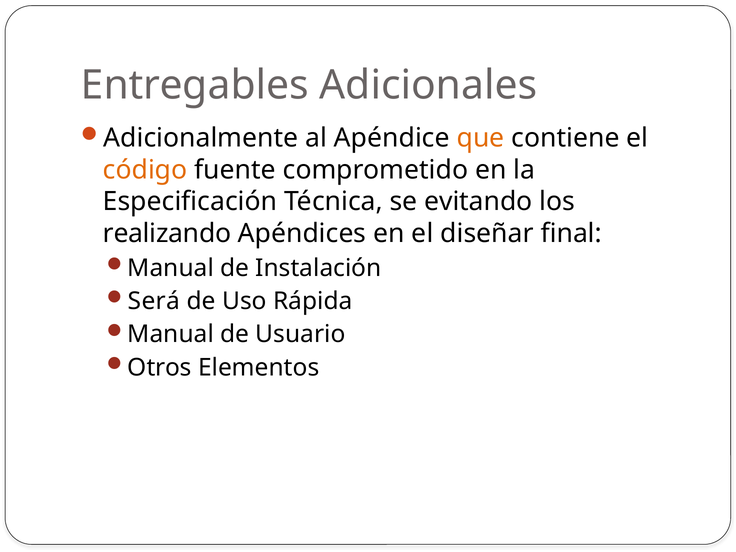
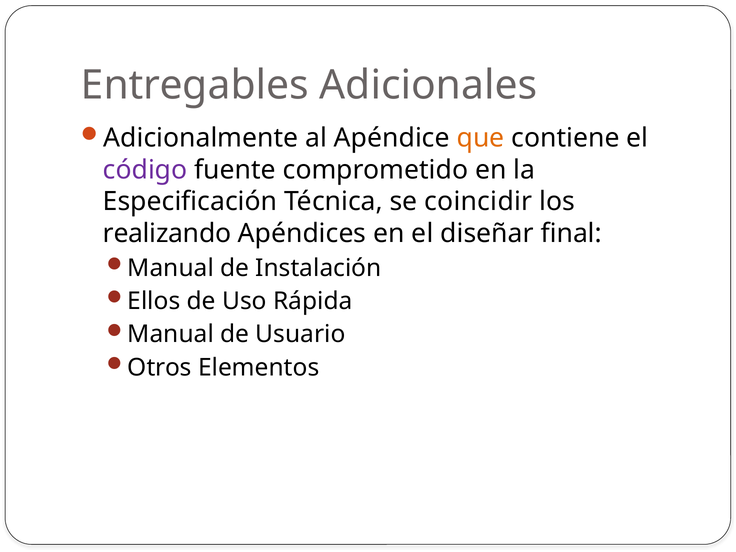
código colour: orange -> purple (145, 170)
evitando: evitando -> coincidir (478, 202)
Será: Será -> Ellos (154, 301)
